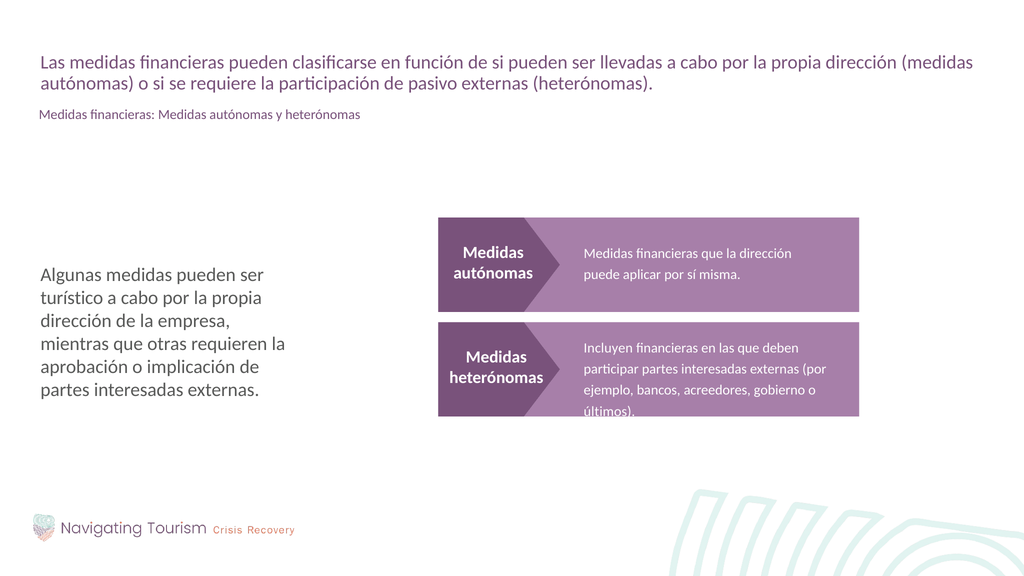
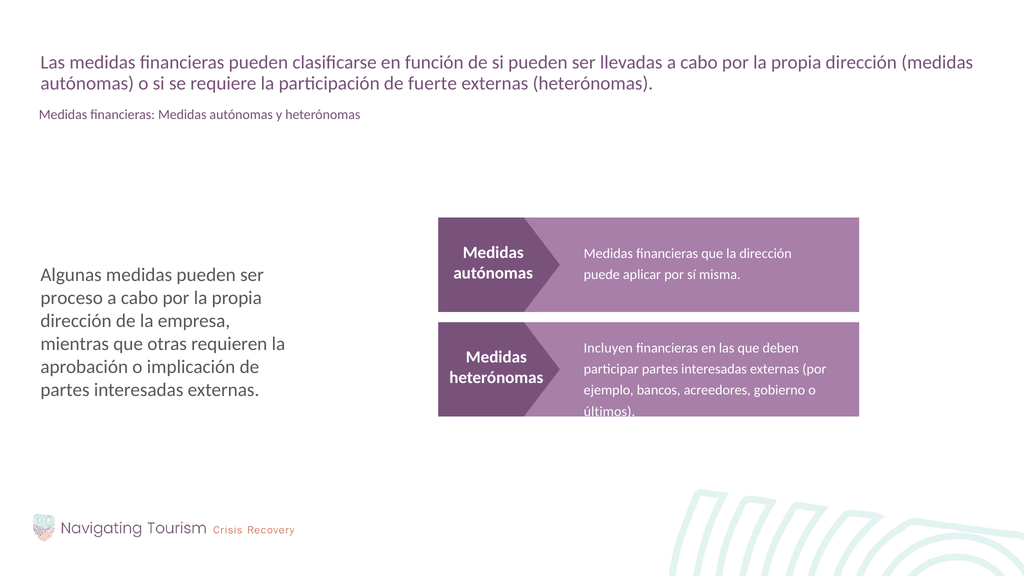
pasivo: pasivo -> fuerte (433, 83)
turístico: turístico -> proceso (72, 298)
